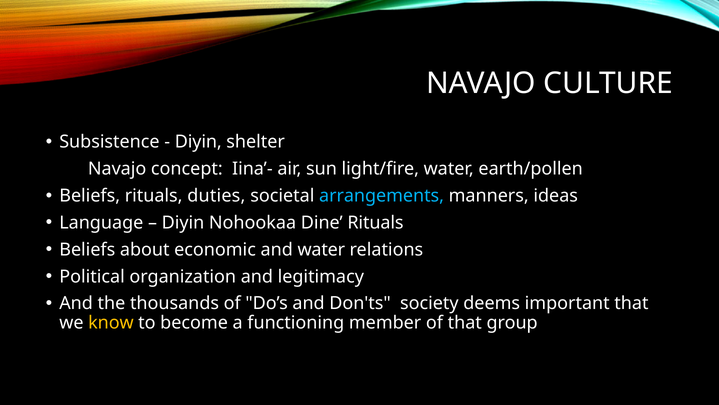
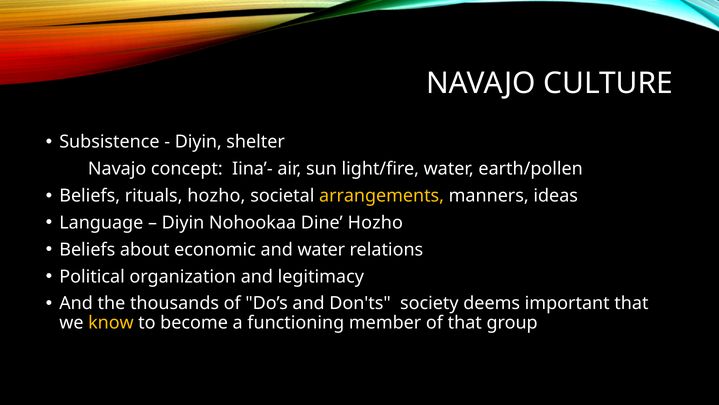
rituals duties: duties -> hozho (216, 196)
arrangements colour: light blue -> yellow (382, 196)
Dine Rituals: Rituals -> Hozho (375, 222)
